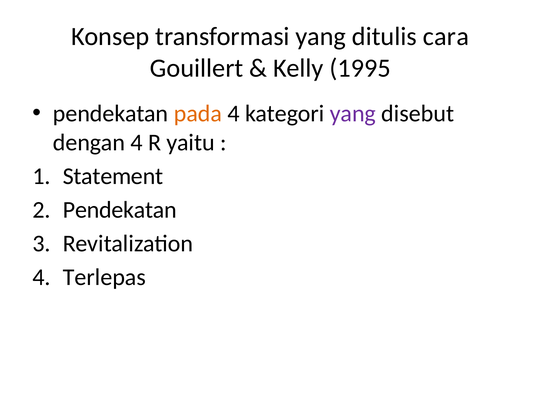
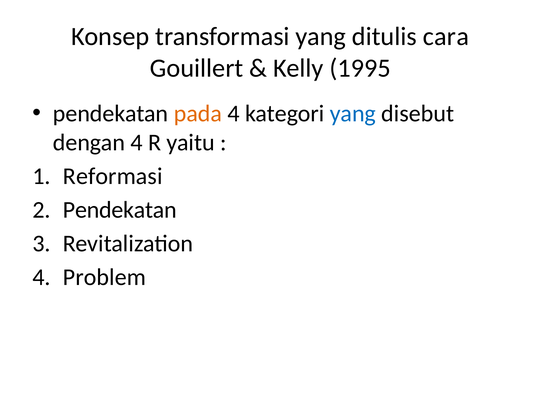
yang colour: purple -> blue (353, 113)
Statement: Statement -> Reformasi (113, 176)
Terlepas: Terlepas -> Problem (104, 277)
